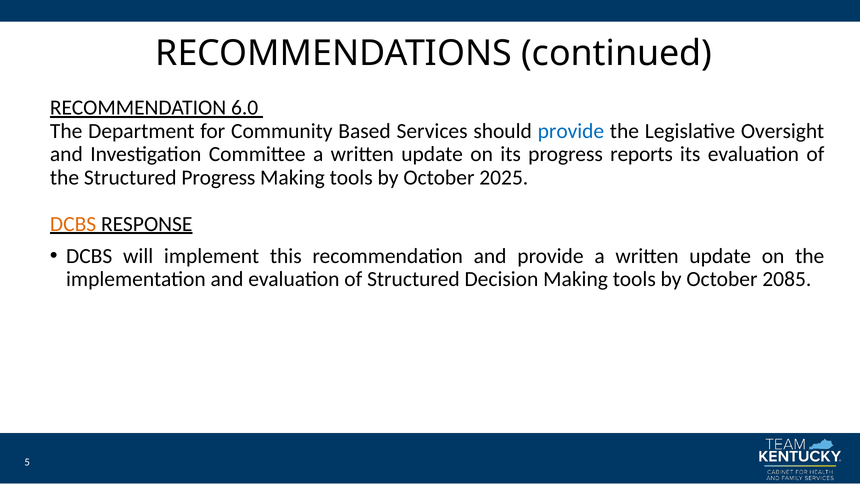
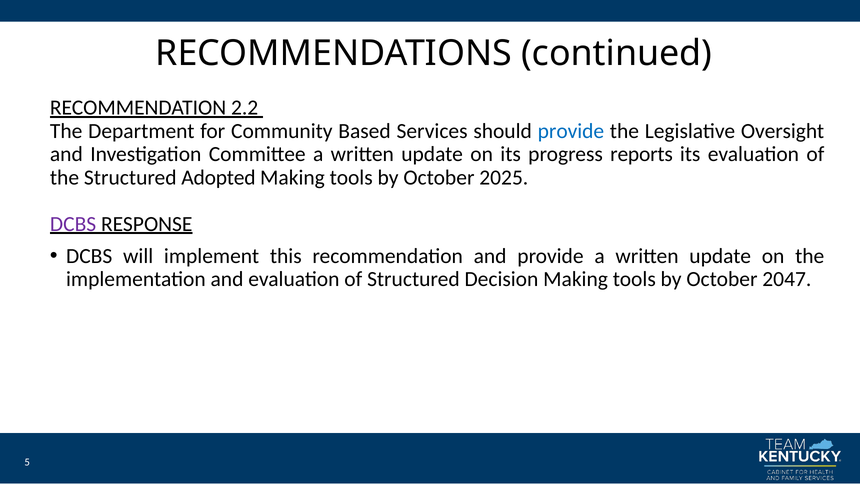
6.0: 6.0 -> 2.2 (245, 108)
Structured Progress: Progress -> Adopted (218, 177)
DCBS colour: orange -> purple (73, 224)
2085: 2085 -> 2047 (787, 279)
